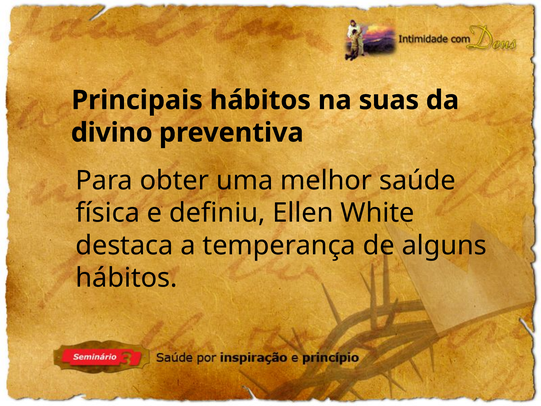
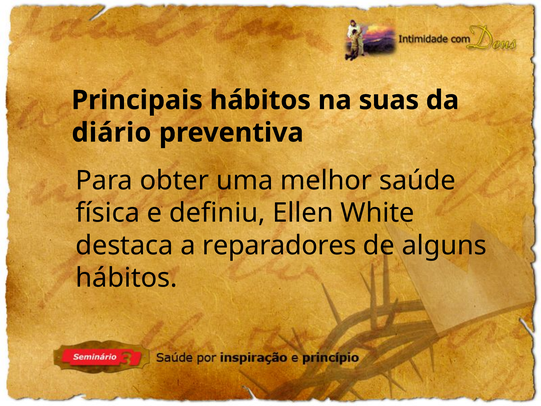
divino: divino -> diário (111, 133)
temperança: temperança -> reparadores (279, 245)
